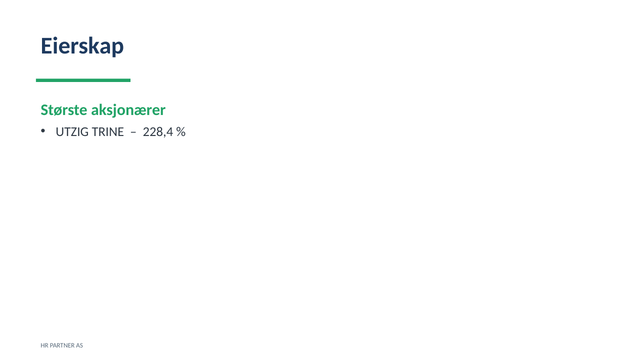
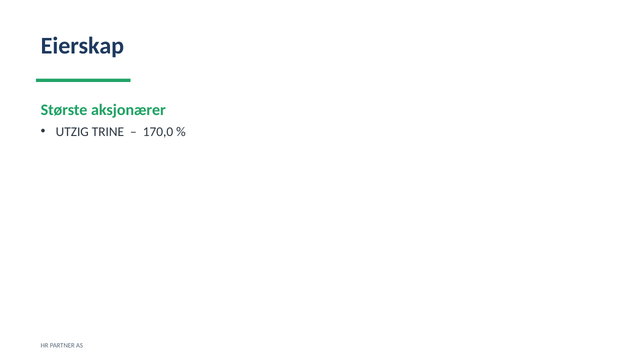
228,4: 228,4 -> 170,0 (158, 132)
